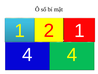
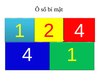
1 1: 1 -> 4 (79, 31)
4 4: 4 -> 1 (72, 54)
